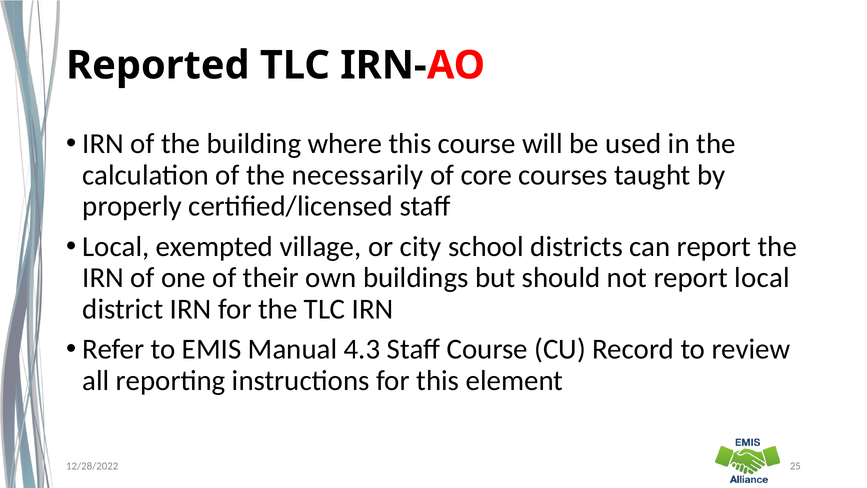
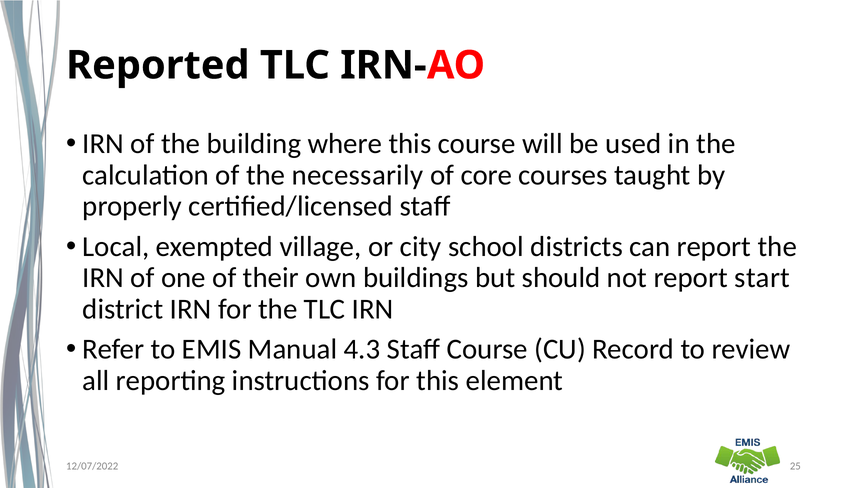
report local: local -> start (762, 278)
12/28/2022: 12/28/2022 -> 12/07/2022 (92, 466)
